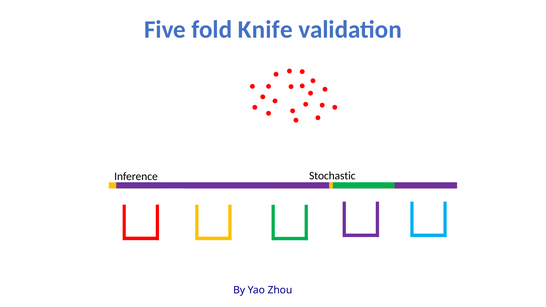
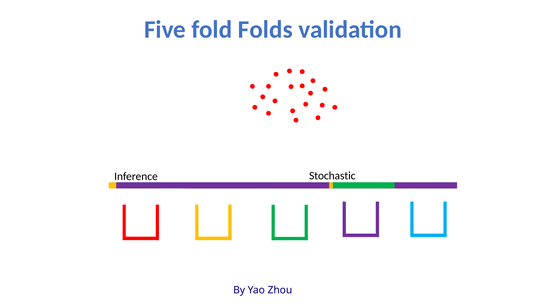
Knife: Knife -> Folds (265, 29)
